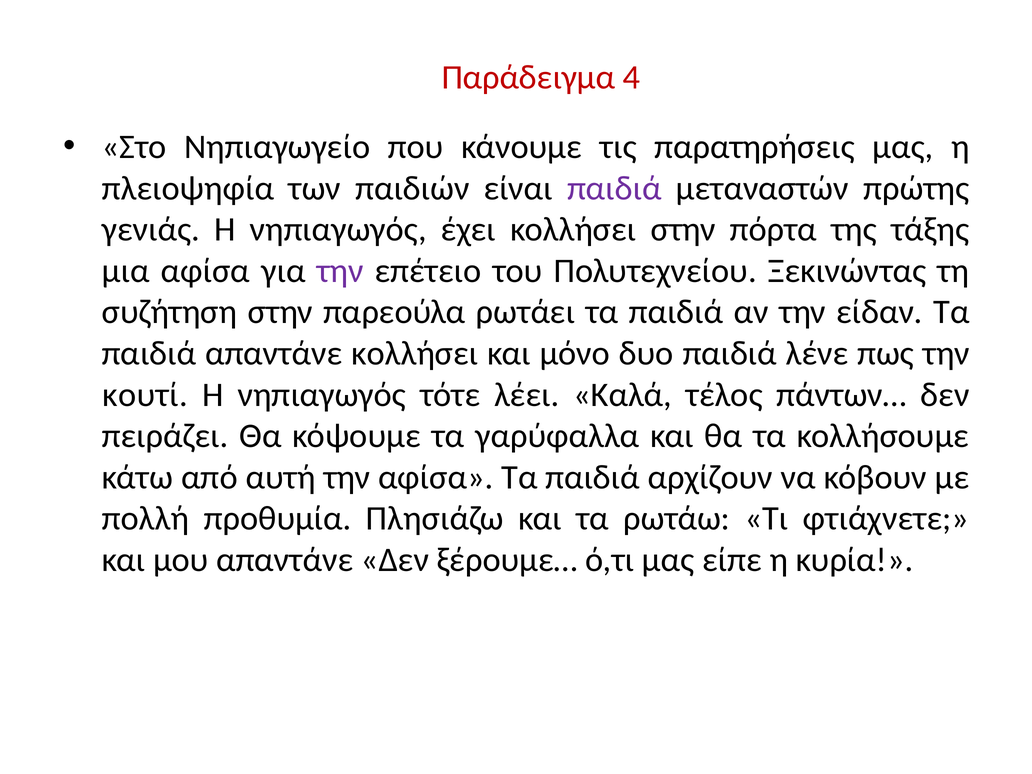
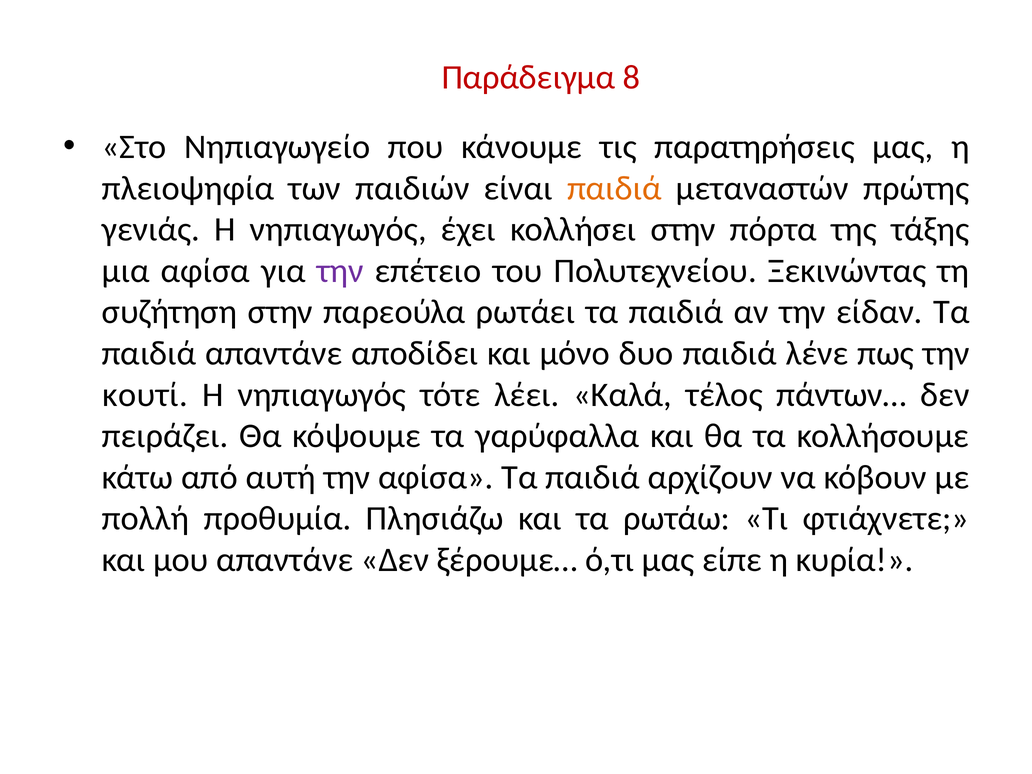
4: 4 -> 8 (632, 77)
παιδιά colour: purple -> orange (614, 188)
απαντάνε κολλήσει: κολλήσει -> αποδίδει (415, 353)
